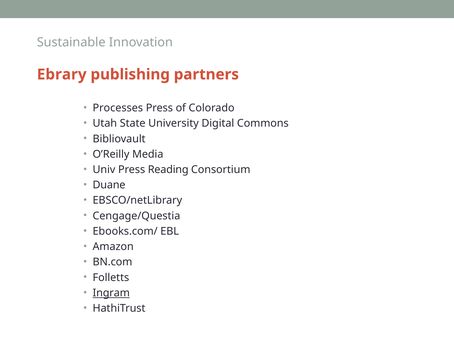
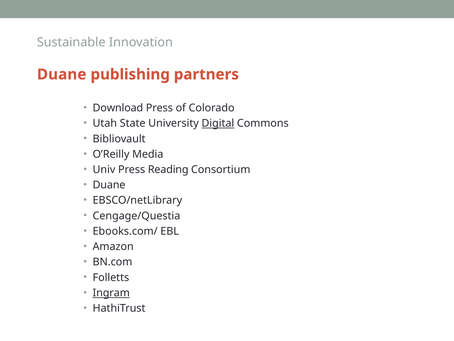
Ebrary: Ebrary -> Duane (62, 74)
Processes: Processes -> Download (118, 108)
Digital underline: none -> present (218, 123)
